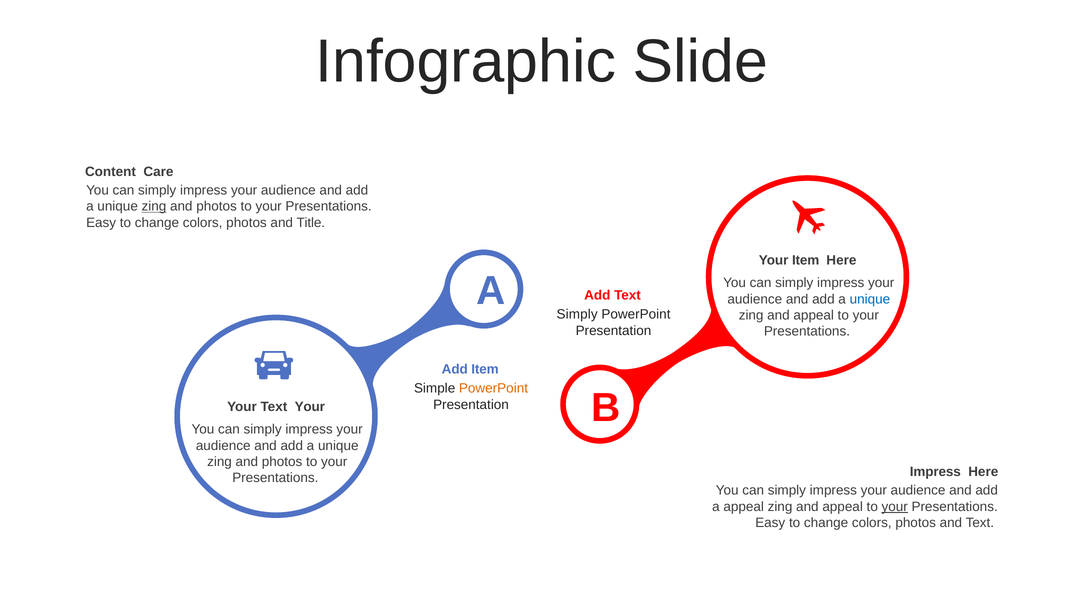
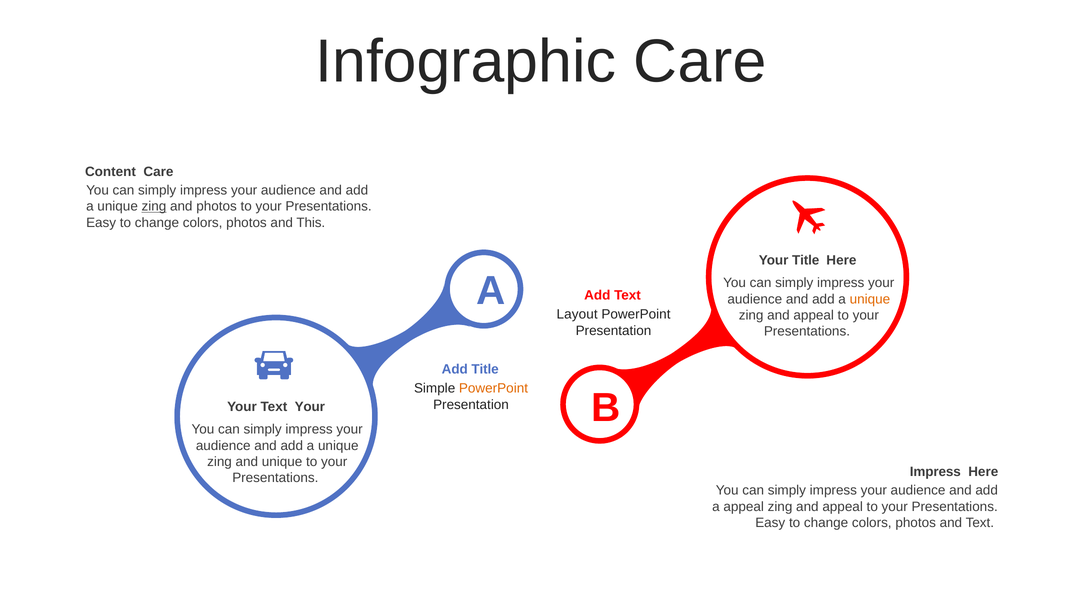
Infographic Slide: Slide -> Care (700, 62)
Title: Title -> This (311, 223)
Your Item: Item -> Title (806, 260)
unique colour: blue -> orange (870, 299)
Simply: Simply -> Layout (577, 314)
Add Item: Item -> Title (485, 369)
photos: photos -> unique (282, 462)
your underline: present -> none (895, 507)
